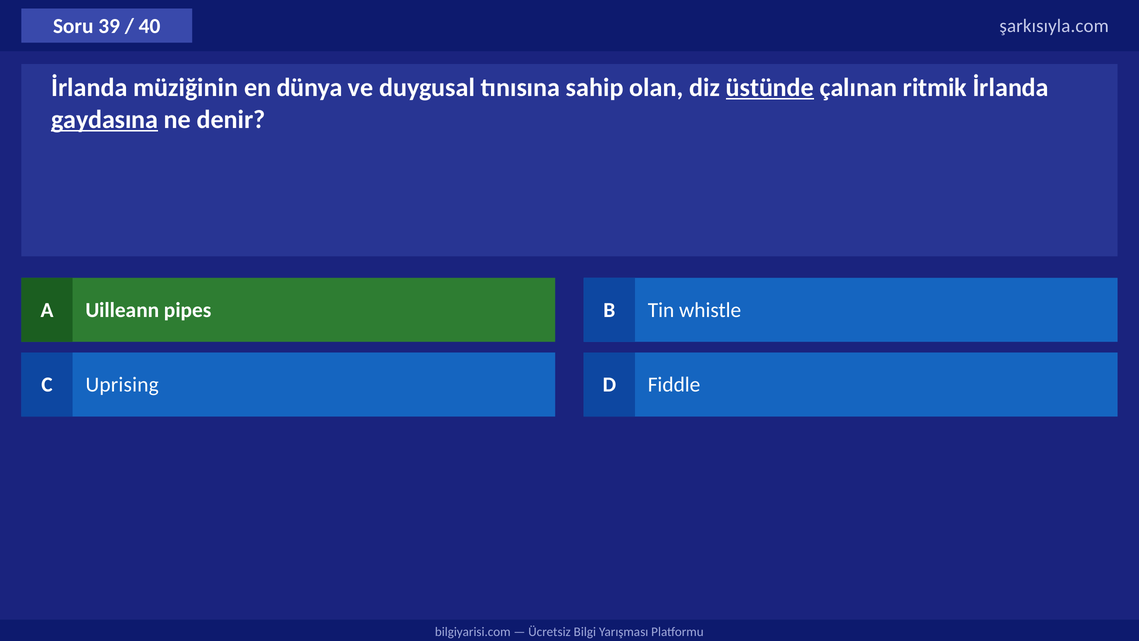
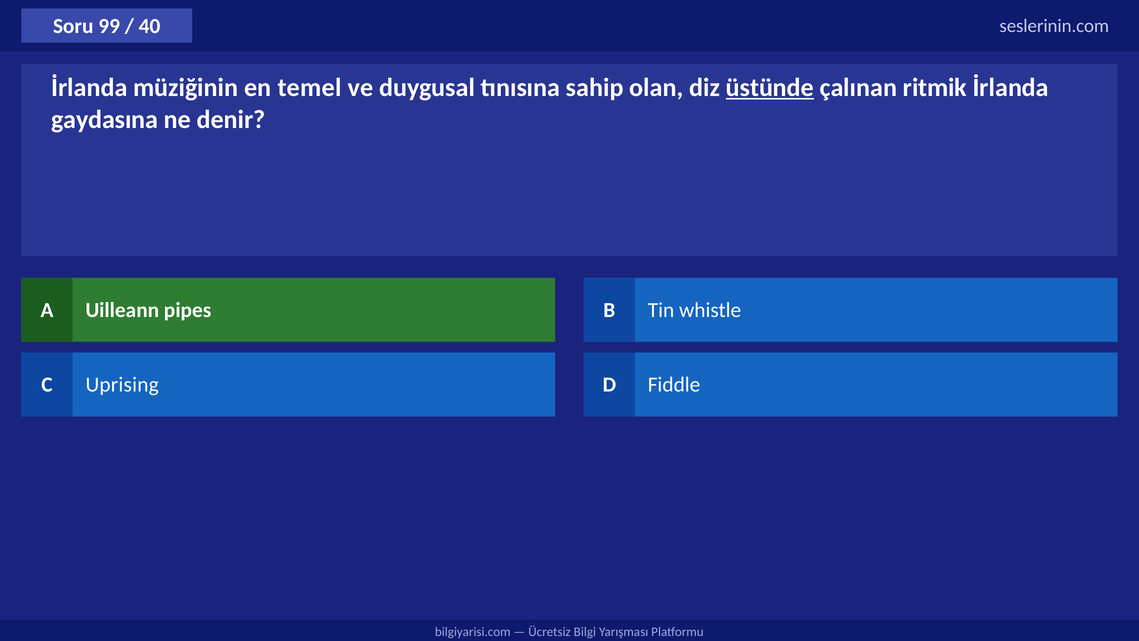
39: 39 -> 99 (109, 26)
şarkısıyla.com: şarkısıyla.com -> seslerinin.com (1054, 26)
dünya: dünya -> temel (310, 88)
gaydasına underline: present -> none (105, 119)
